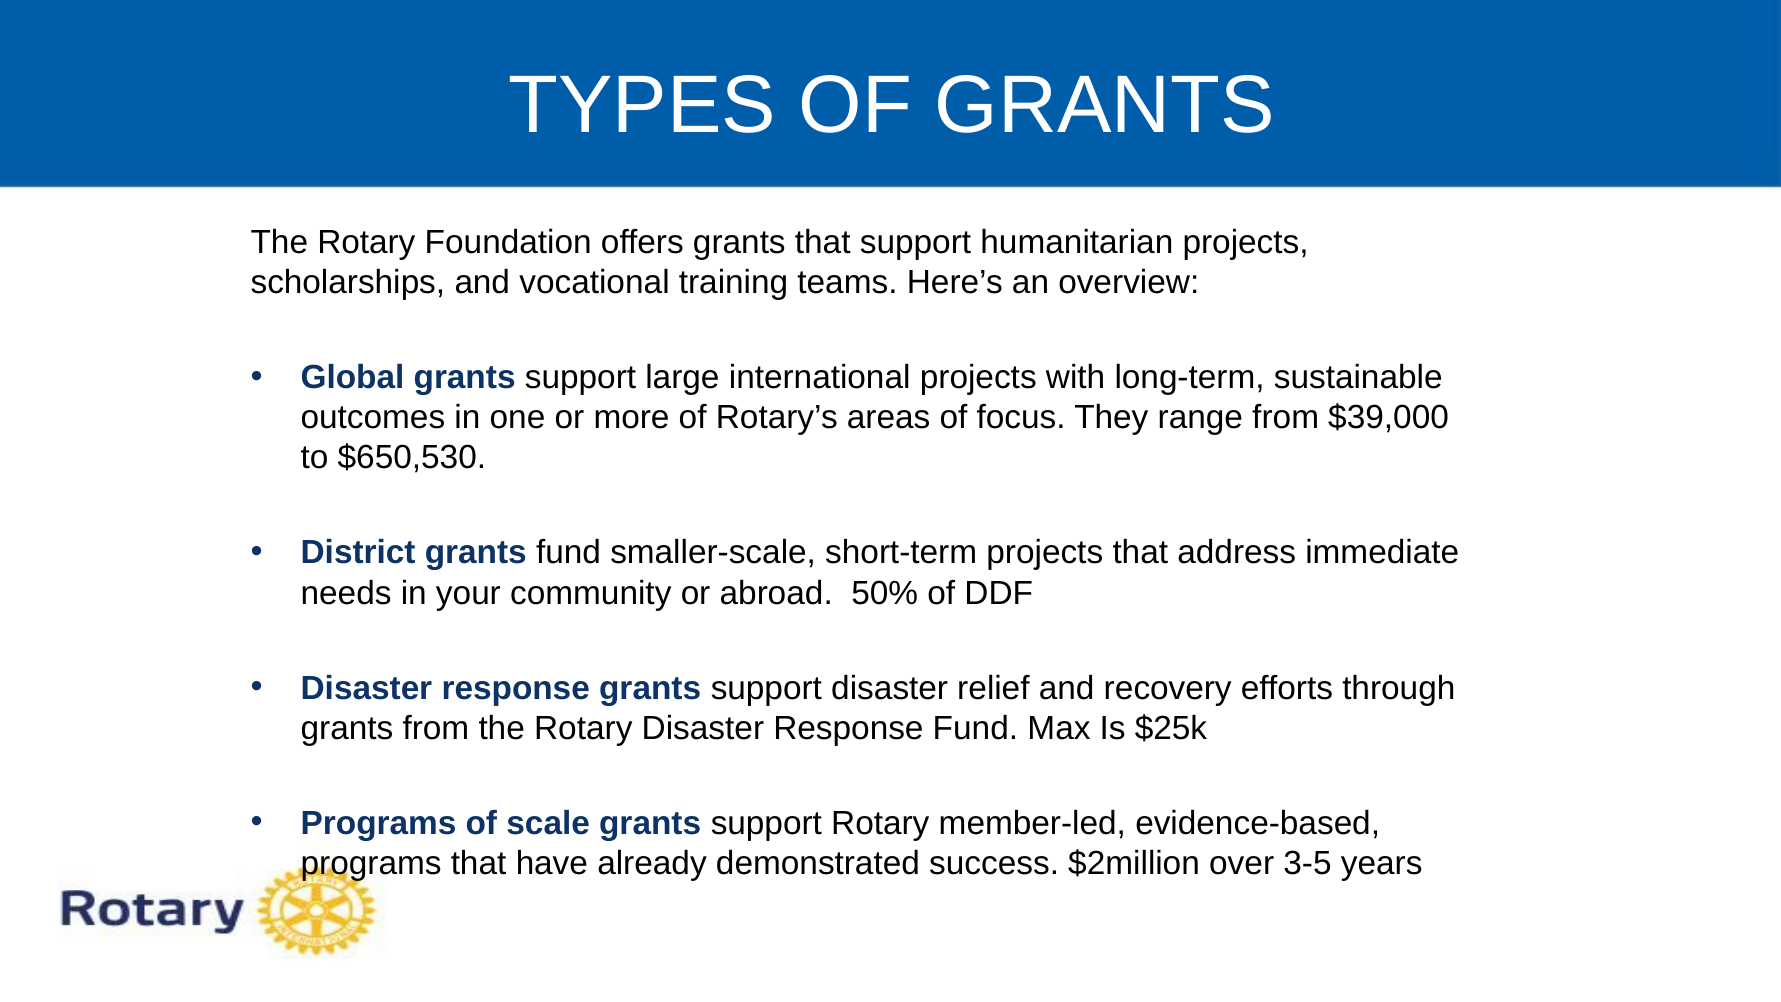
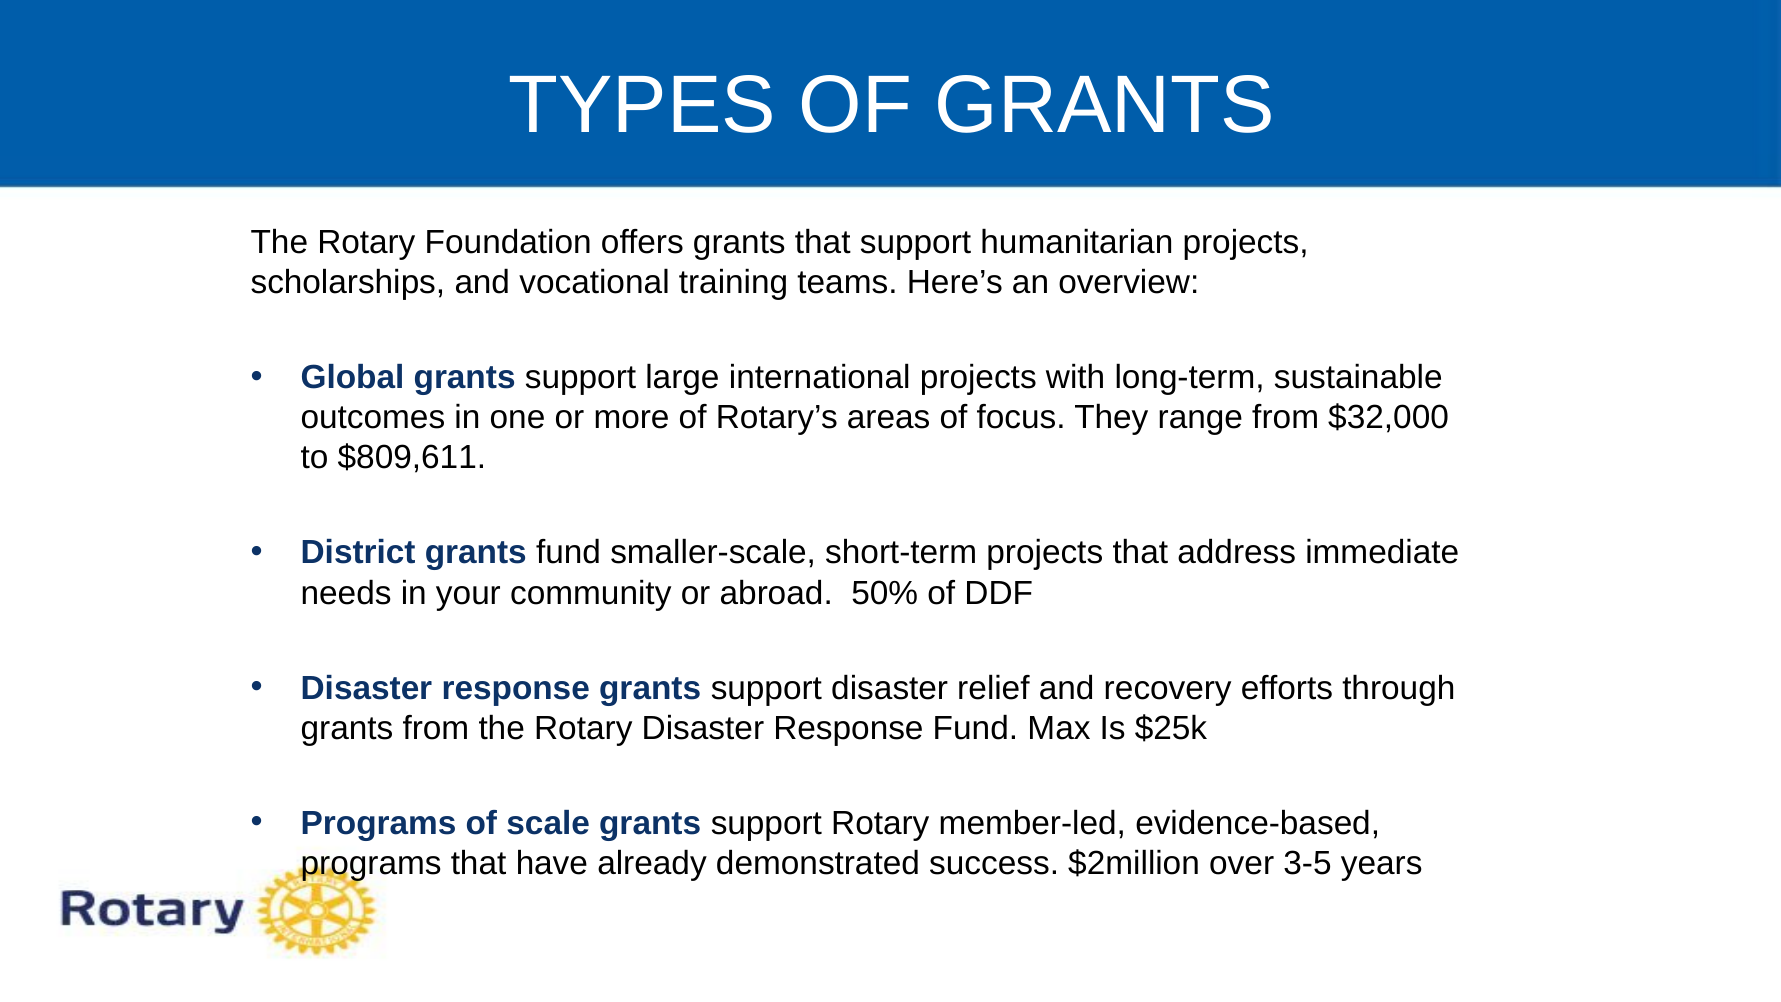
$39,000: $39,000 -> $32,000 (1389, 418)
$650,530: $650,530 -> $809,611 (412, 458)
